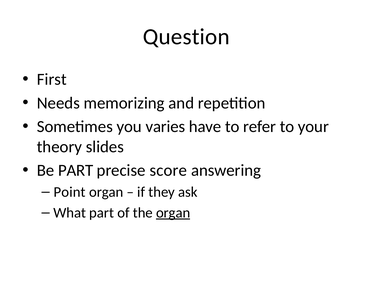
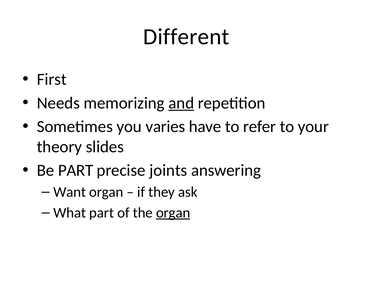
Question: Question -> Different (186, 37)
and underline: none -> present (181, 103)
score: score -> joints (168, 170)
Point: Point -> Want (70, 192)
